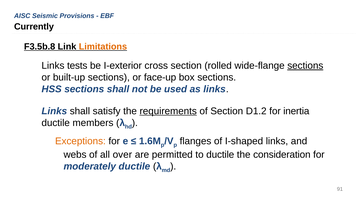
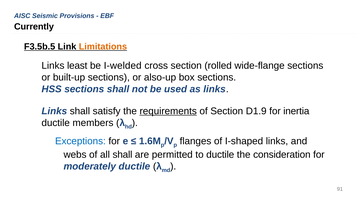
F3.5b.8: F3.5b.8 -> F3.5b.5 (40, 46)
tests: tests -> least (77, 66)
I-exterior: I-exterior -> I-welded (123, 66)
sections underline: present -> none (305, 66)
face-up: face-up -> also-up (160, 77)
D1.2: D1.2 -> D1.9 (256, 111)
Exceptions colour: orange -> blue (80, 141)
all over: over -> shall (122, 154)
